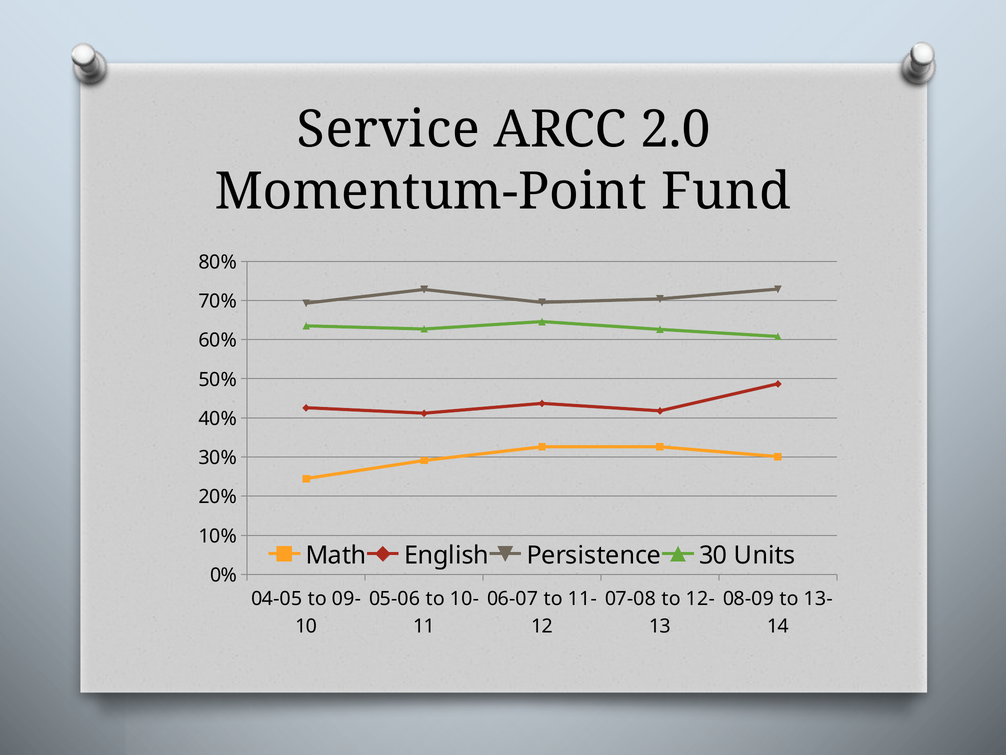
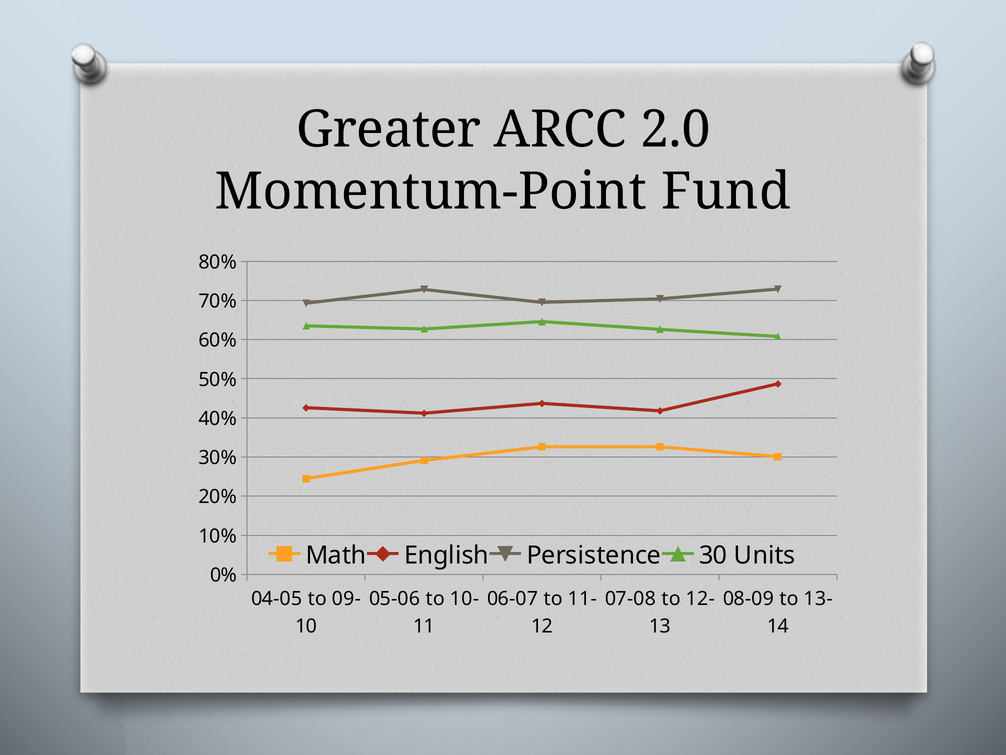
Service: Service -> Greater (389, 130)
